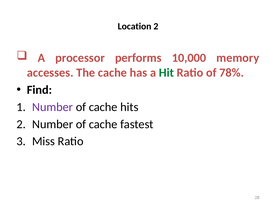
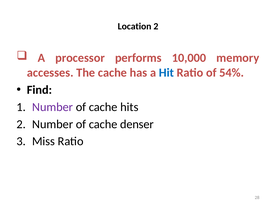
Hit colour: green -> blue (166, 73)
78%: 78% -> 54% (232, 73)
fastest: fastest -> denser (137, 124)
